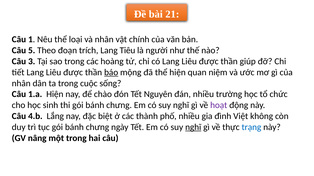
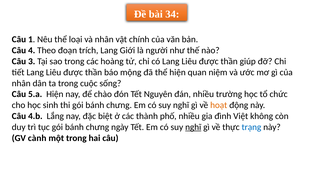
21: 21 -> 34 (172, 14)
5: 5 -> 4 (32, 51)
Tiêu: Tiêu -> Giới (127, 51)
báo underline: present -> none (111, 73)
1.a: 1.a -> 5.a (35, 95)
hoạt colour: purple -> orange (219, 106)
nâng: nâng -> cành (37, 139)
